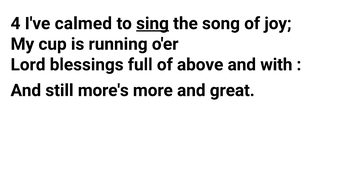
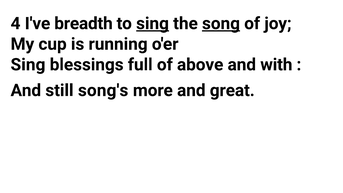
calmed: calmed -> breadth (84, 23)
song underline: none -> present (221, 23)
Lord: Lord -> Sing (28, 65)
more's: more's -> song's (103, 90)
